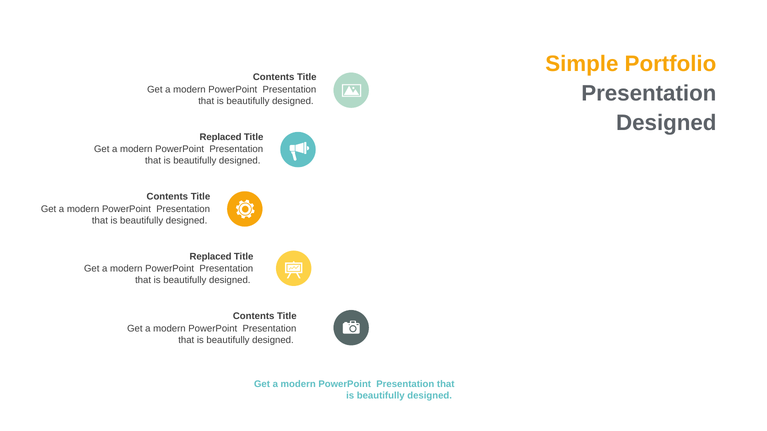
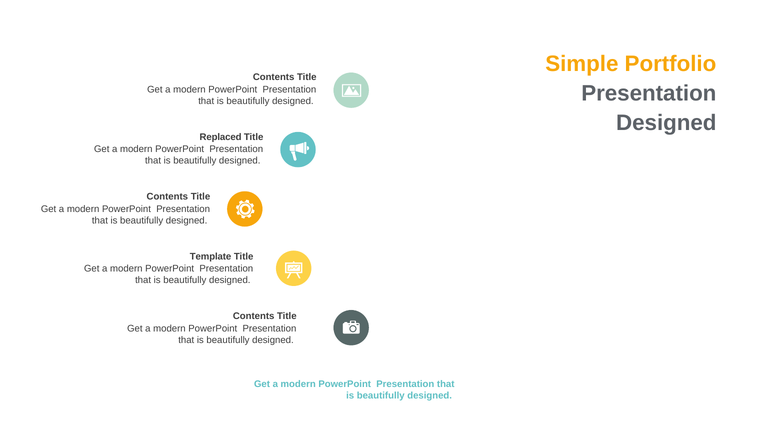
Replaced: Replaced -> Template (211, 257)
